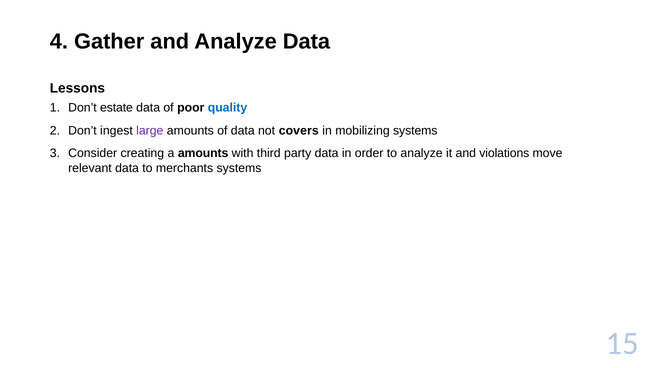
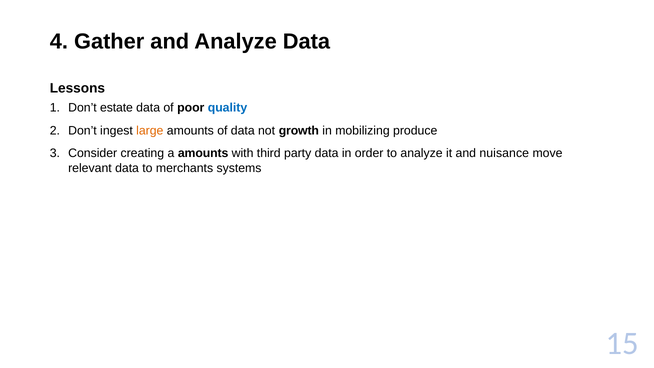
large colour: purple -> orange (150, 130)
covers: covers -> growth (299, 130)
mobilizing systems: systems -> produce (415, 130)
violations: violations -> nuisance (504, 153)
